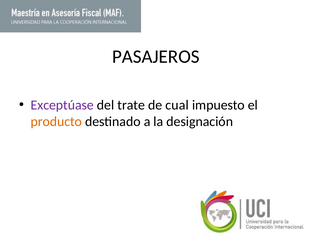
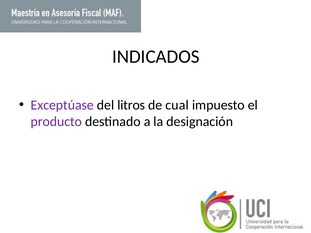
PASAJEROS: PASAJEROS -> INDICADOS (156, 57)
trate: trate -> litros (131, 105)
producto colour: orange -> purple (56, 122)
